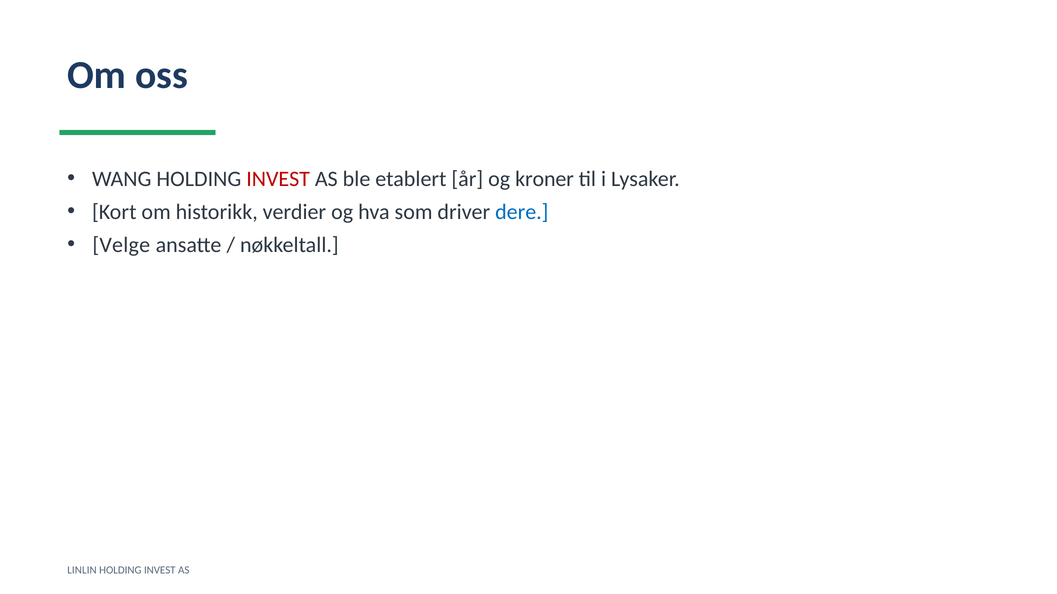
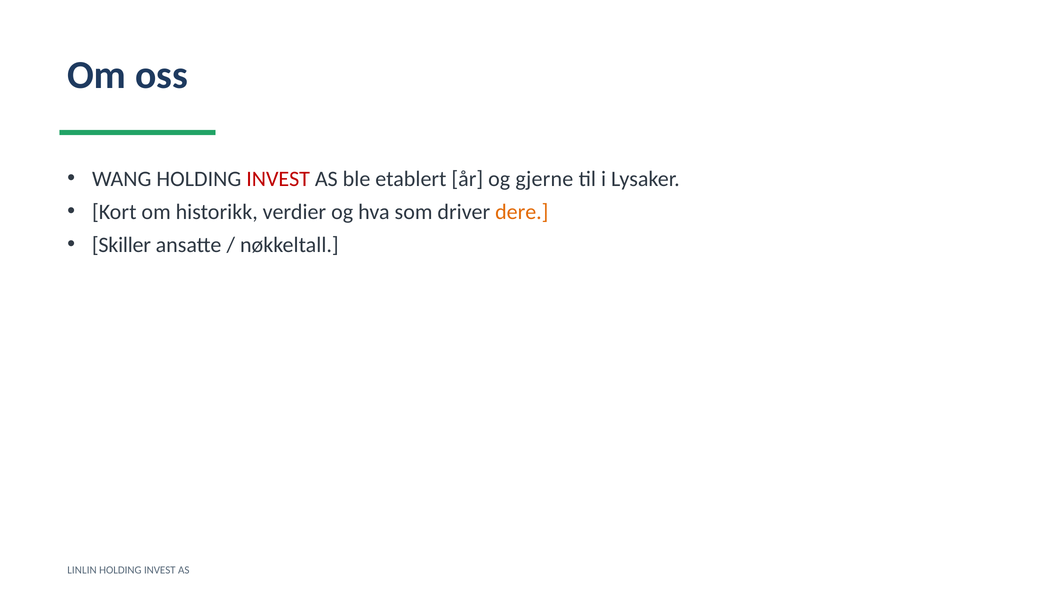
kroner: kroner -> gjerne (544, 179)
dere colour: blue -> orange (522, 212)
Velge: Velge -> Skiller (121, 245)
